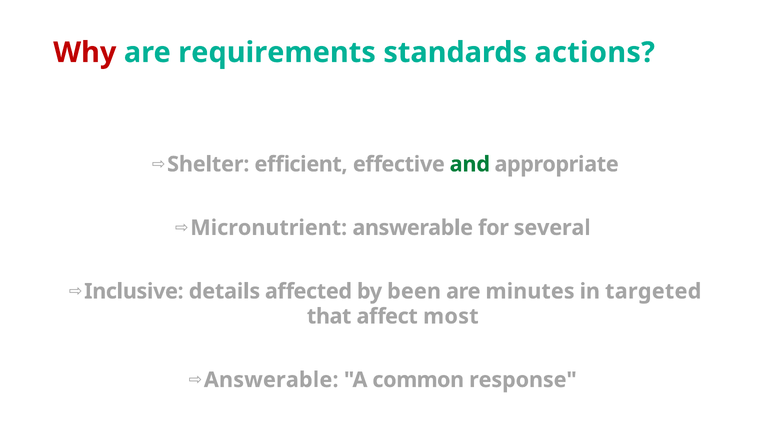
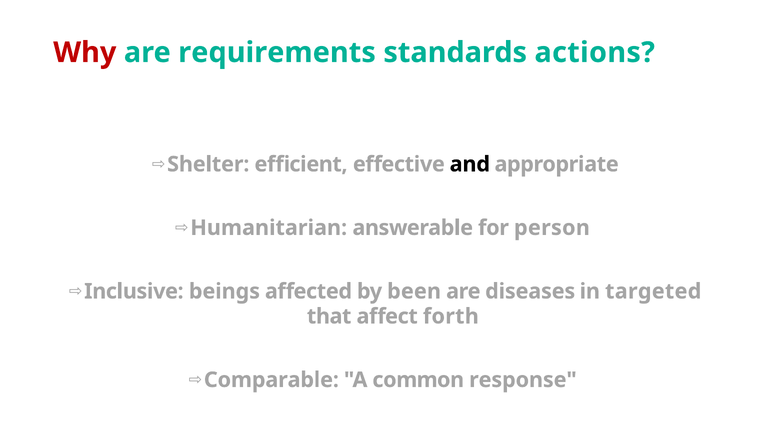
and colour: green -> black (470, 164)
Micronutrient: Micronutrient -> Humanitarian (269, 228)
several: several -> person (552, 228)
details: details -> beings (224, 291)
minutes: minutes -> diseases (530, 291)
most: most -> forth (451, 316)
Answerable: Answerable -> Comparable (271, 380)
